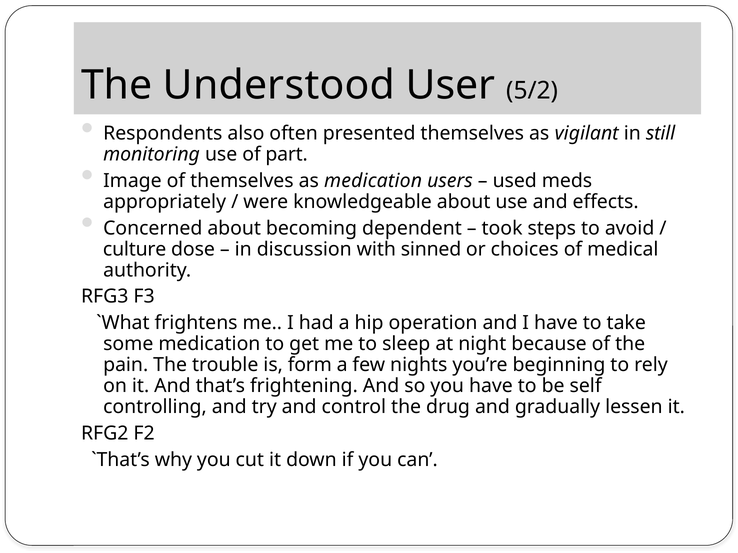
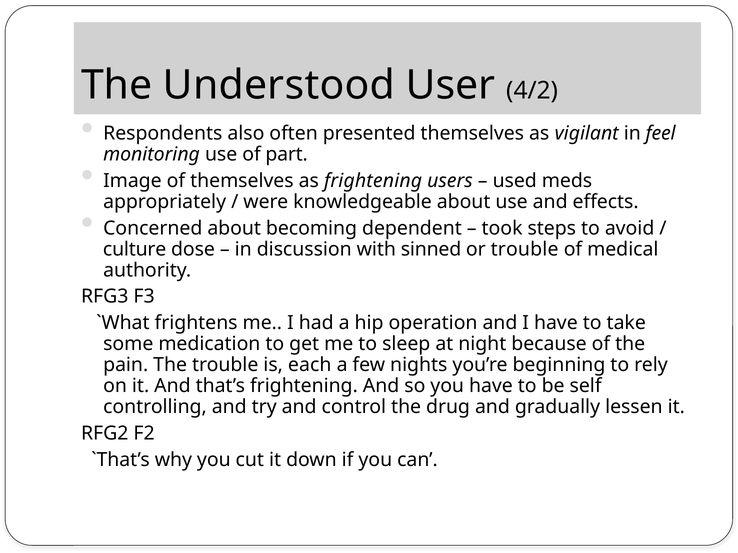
5/2: 5/2 -> 4/2 (532, 91)
still: still -> feel (661, 134)
as medication: medication -> frightening (373, 181)
or choices: choices -> trouble (525, 249)
form: form -> each (310, 365)
